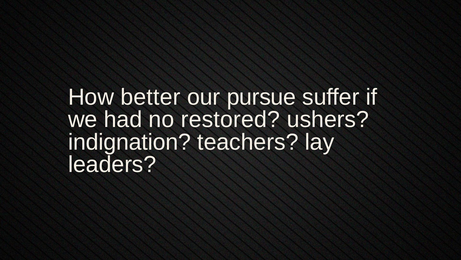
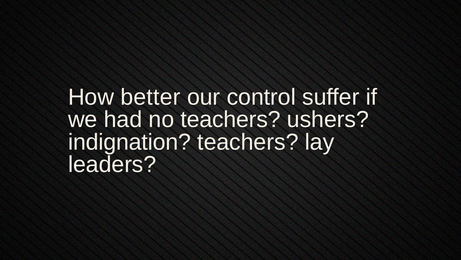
pursue: pursue -> control (261, 97)
no restored: restored -> teachers (231, 119)
